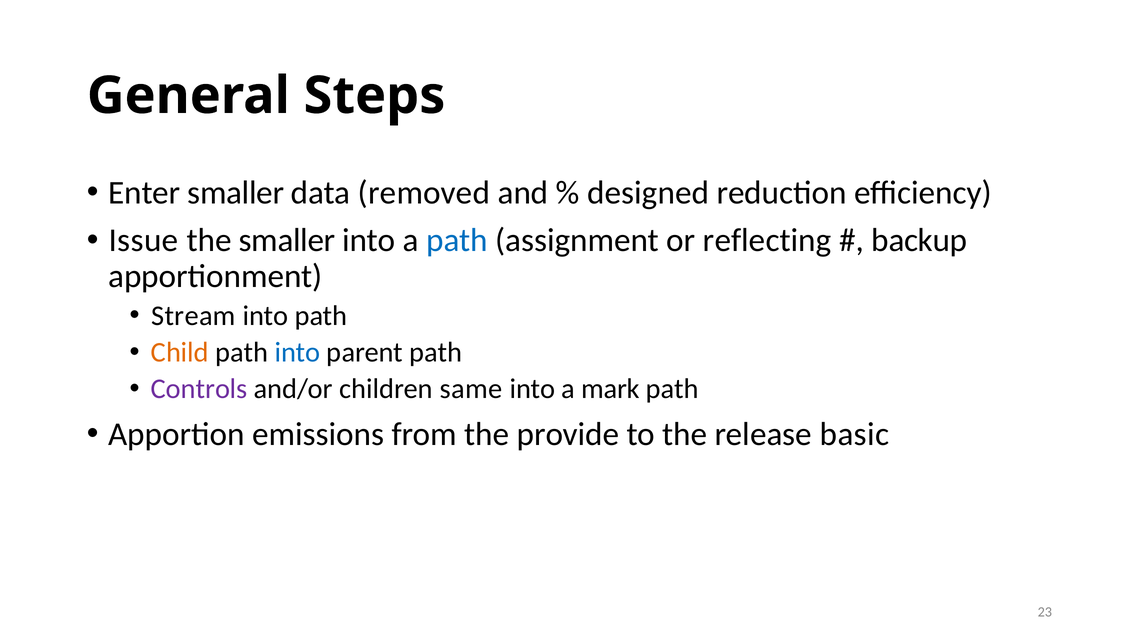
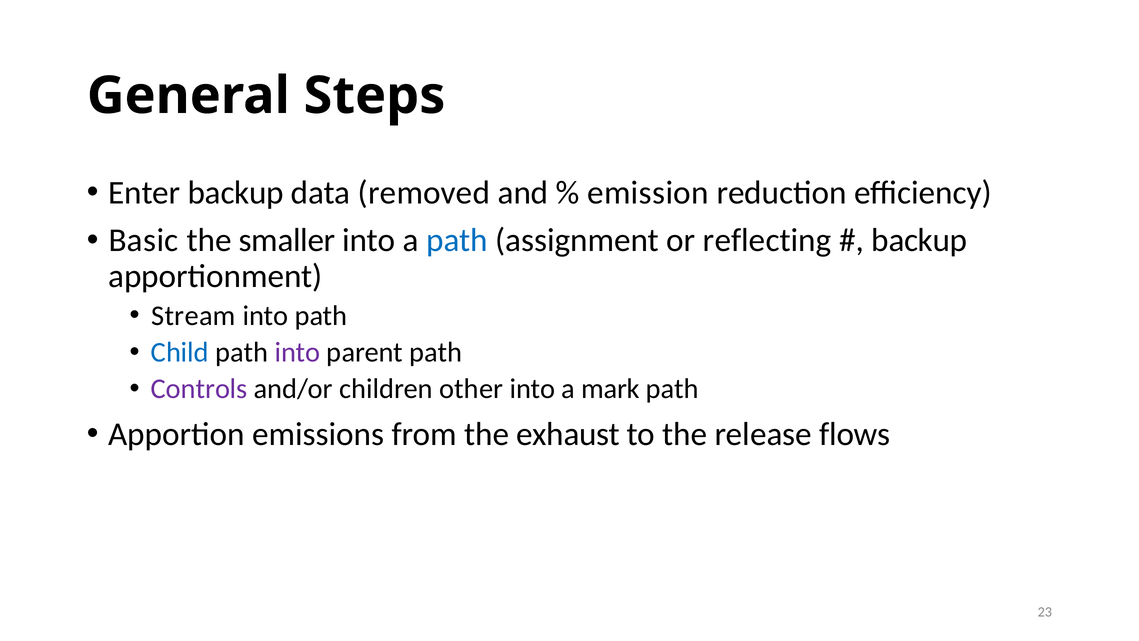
Enter smaller: smaller -> backup (236, 193)
designed: designed -> emission (648, 193)
Issue: Issue -> Basic (144, 240)
Child colour: orange -> blue (180, 352)
into colour: blue -> purple (297, 352)
same: same -> other (471, 389)
provide: provide -> exhaust (568, 434)
basic: basic -> flows (855, 434)
